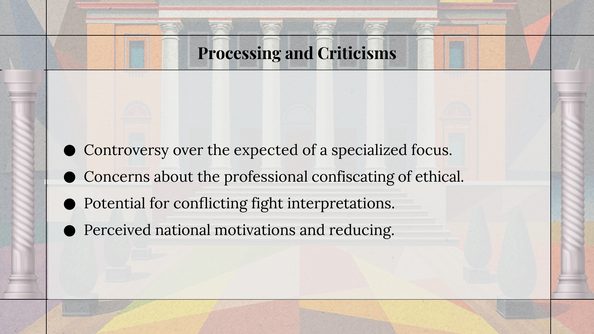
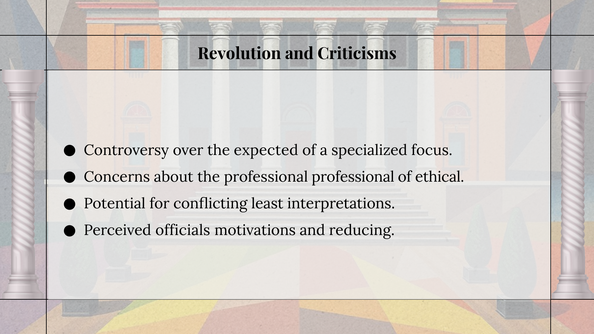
Processing: Processing -> Revolution (239, 54)
professional confiscating: confiscating -> professional (353, 177)
fight: fight -> least (267, 204)
national: national -> officials (183, 230)
